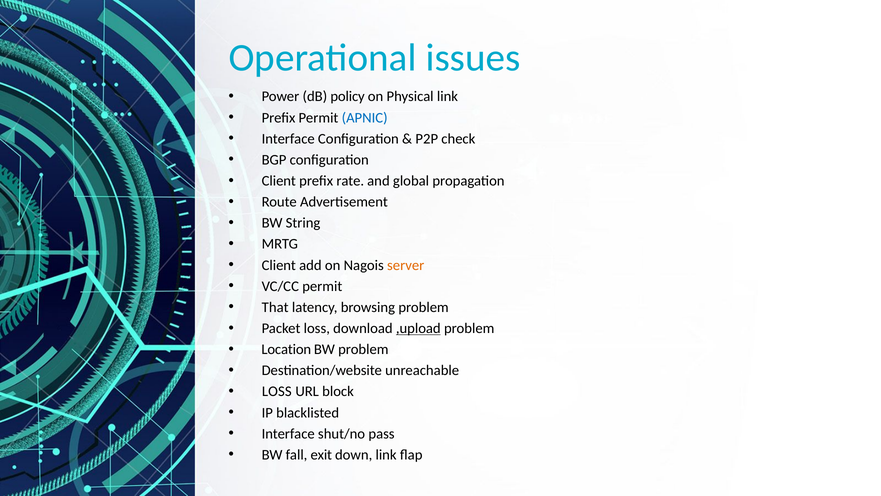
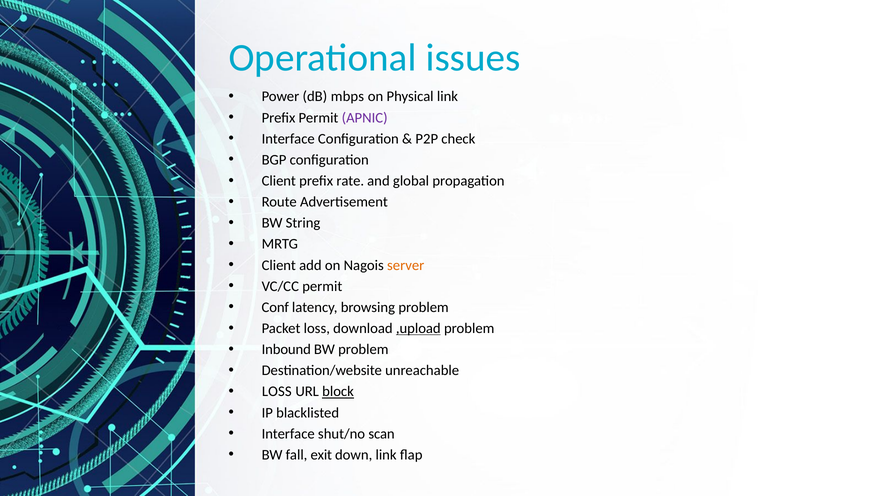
policy: policy -> mbps (347, 97)
APNIC colour: blue -> purple (365, 118)
That: That -> Conf (275, 307)
Location: Location -> Inbound (286, 349)
block underline: none -> present (338, 391)
pass: pass -> scan (382, 433)
